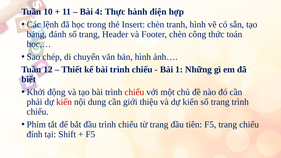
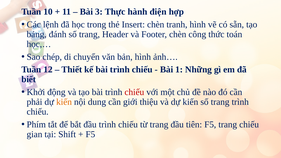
4: 4 -> 3 (99, 12)
kiến colour: red -> orange (64, 102)
đính: đính -> gian (34, 134)
